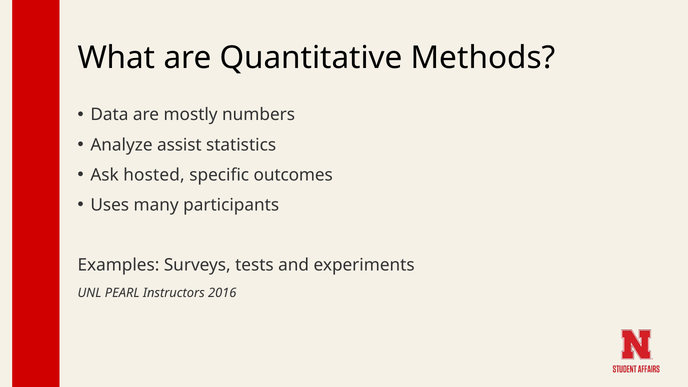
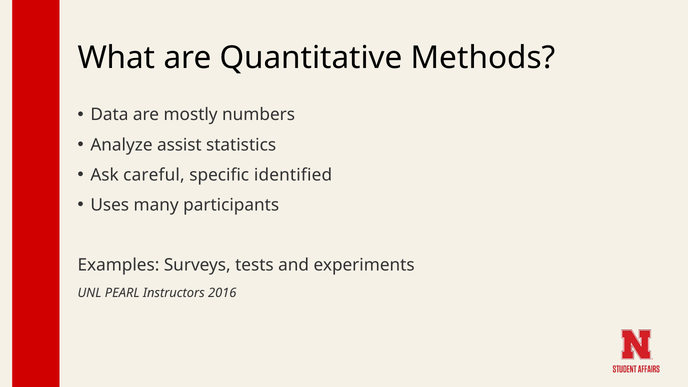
hosted: hosted -> careful (154, 175)
outcomes: outcomes -> identified (293, 175)
